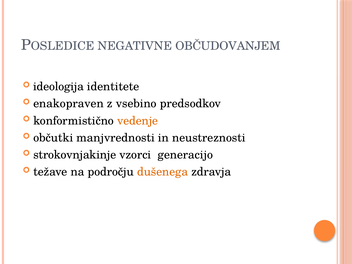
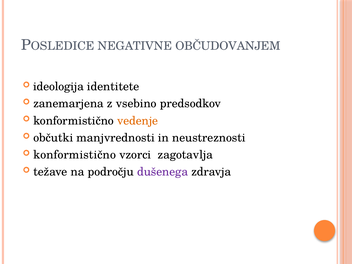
enakopraven: enakopraven -> zanemarjena (68, 104)
strokovnjakinje: strokovnjakinje -> konformistično (75, 155)
generacijo: generacijo -> zagotavlja (185, 155)
dušenega colour: orange -> purple (163, 172)
